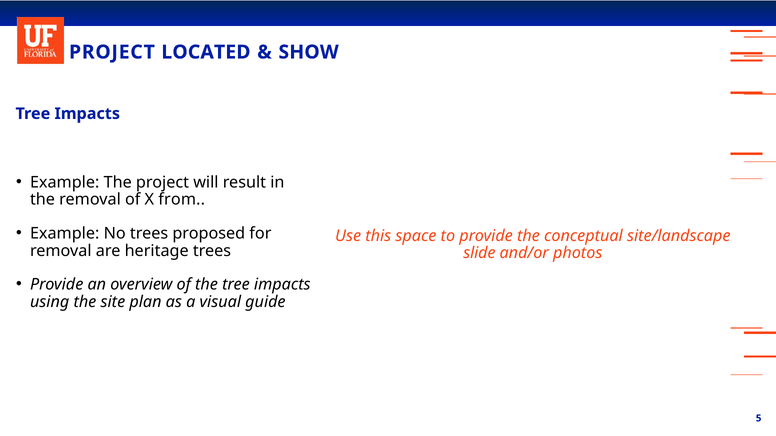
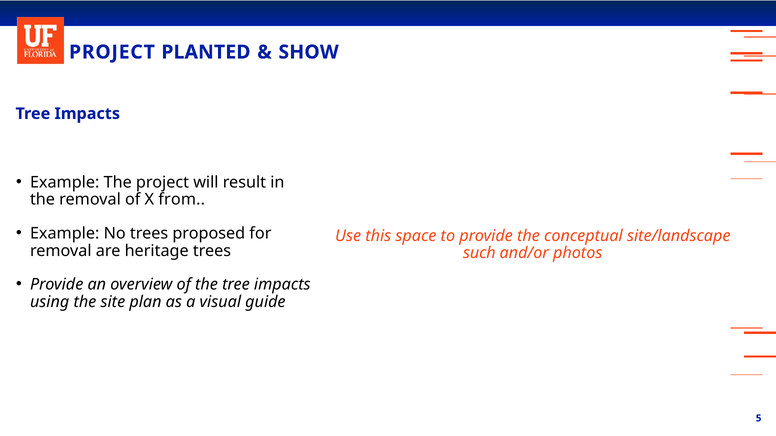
LOCATED: LOCATED -> PLANTED (206, 52)
slide: slide -> such (479, 253)
